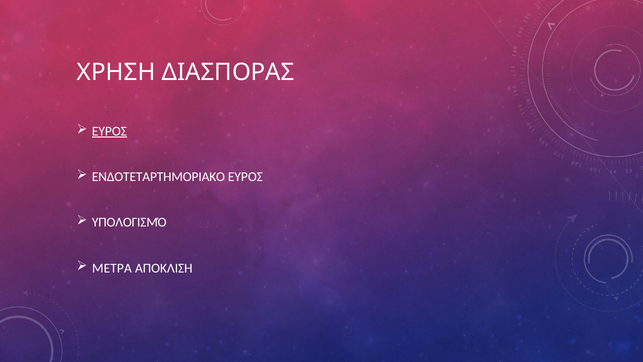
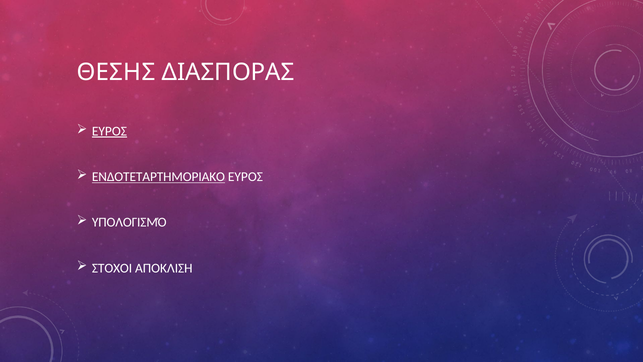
ΧΡΗΣΗ: ΧΡΗΣΗ -> ΘΕΣΗΣ (116, 72)
ΕΝΔΟΤΕΤΑΡΤΗΜΟΡΙΑΚΟ underline: none -> present (158, 177)
ΜΕΤΡΑ: ΜΕΤΡΑ -> ΣΤΟΧΟΙ (112, 268)
